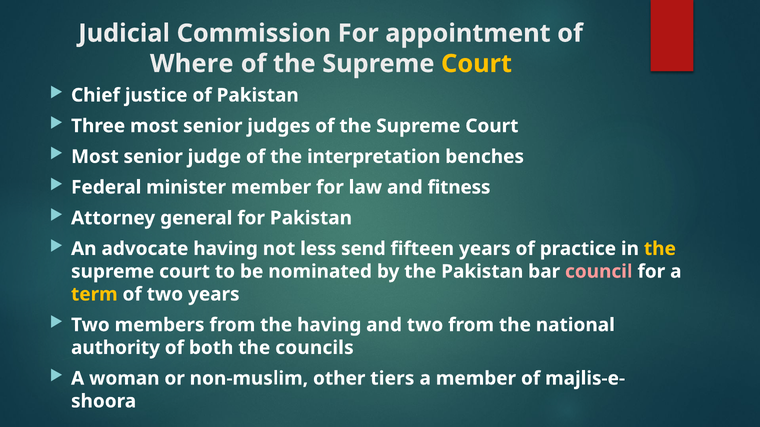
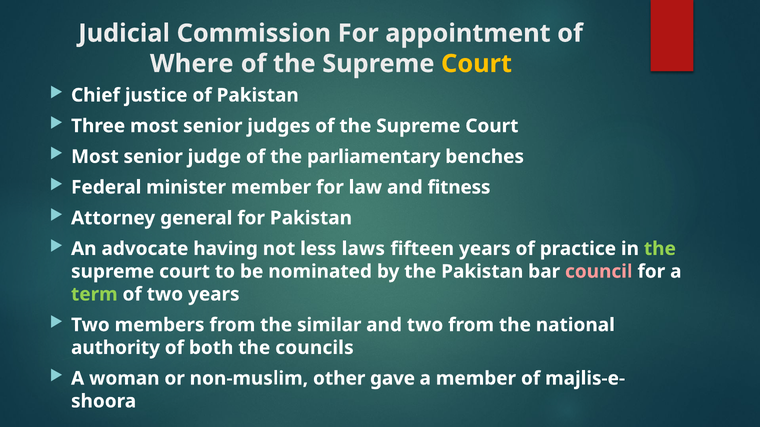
interpretation: interpretation -> parliamentary (374, 157)
send: send -> laws (363, 249)
the colour: yellow -> light green (660, 249)
term colour: yellow -> light green (94, 295)
the having: having -> similar (329, 325)
tiers: tiers -> gave (393, 379)
